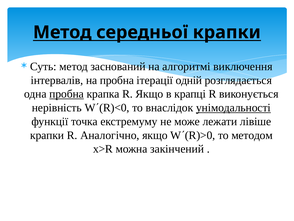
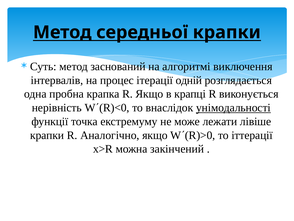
на пробна: пробна -> процес (117, 80)
пробна underline: present -> none (67, 94)
методом: методом -> іттерації (252, 135)
